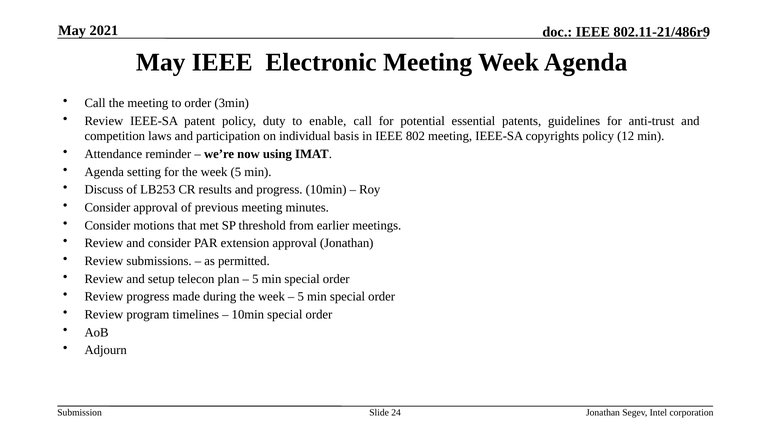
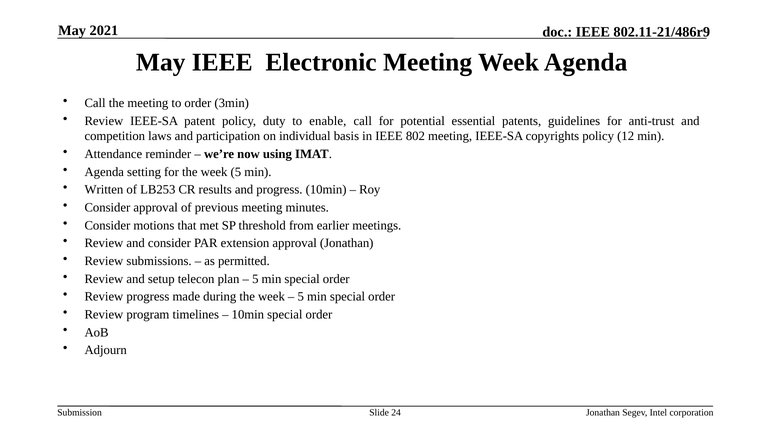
Discuss: Discuss -> Written (104, 190)
